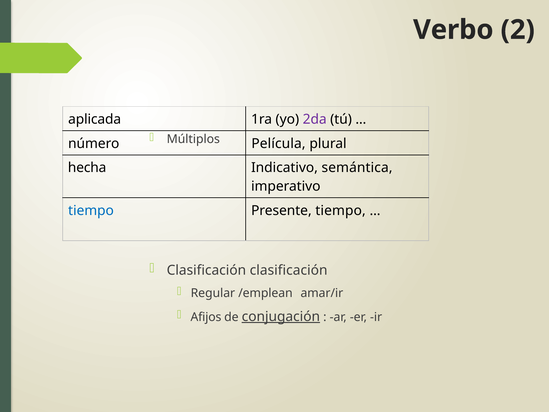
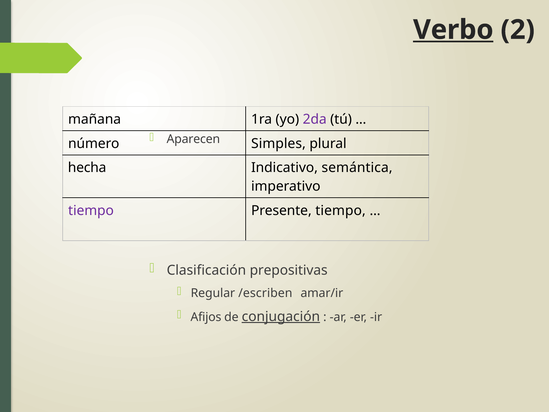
Verbo underline: none -> present (453, 30)
aplicada: aplicada -> mañana (95, 119)
Múltiplos: Múltiplos -> Aparecen (193, 139)
Película: Película -> Simples (278, 143)
tiempo colour: blue -> purple (91, 211)
Clasificación clasificación: clasificación -> prepositivas (289, 270)
/emplean: /emplean -> /escriben (265, 293)
